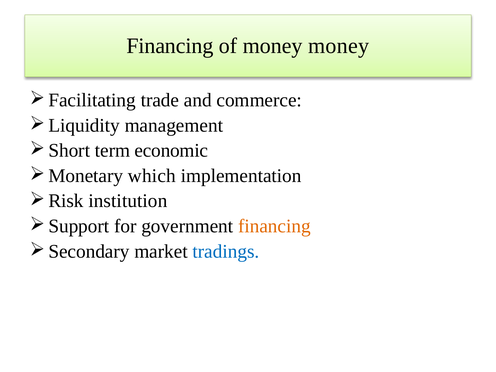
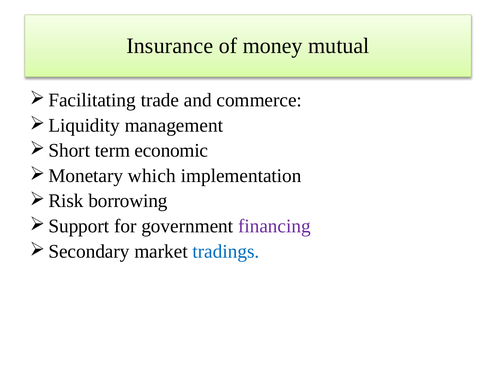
Financing: Financing -> Insurance (170, 46)
money money: money -> mutual (339, 46)
institution: institution -> borrowing (128, 201)
financing colour: orange -> purple (274, 226)
